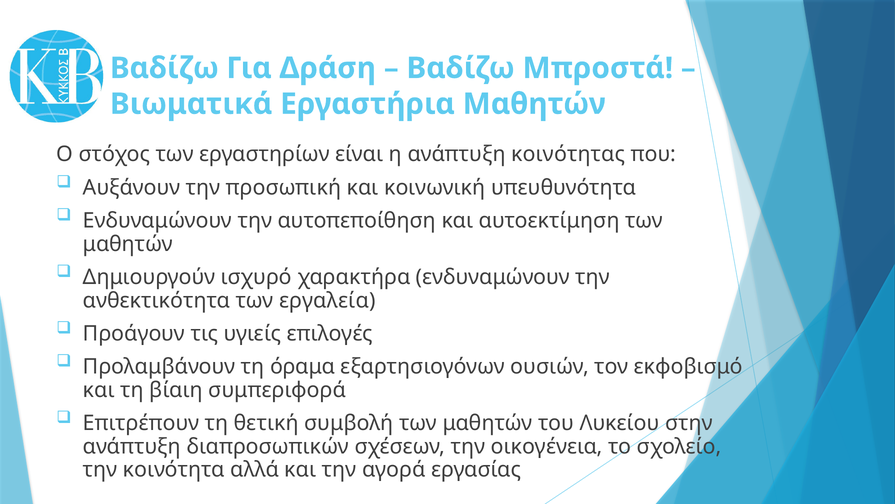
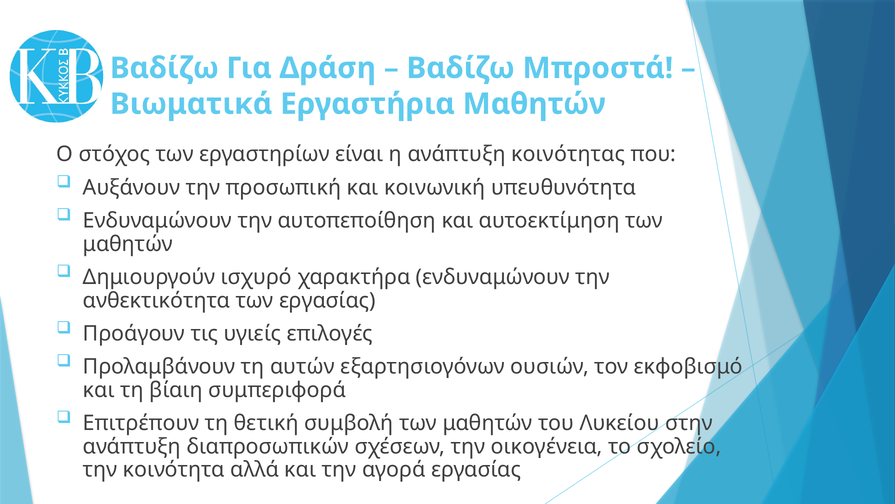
των εργαλεία: εργαλεία -> εργασίας (327, 300)
όραμα: όραμα -> αυτών (302, 366)
